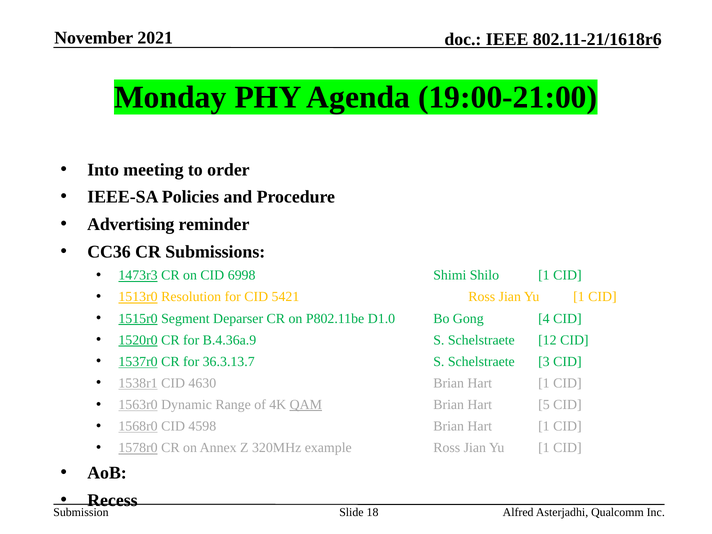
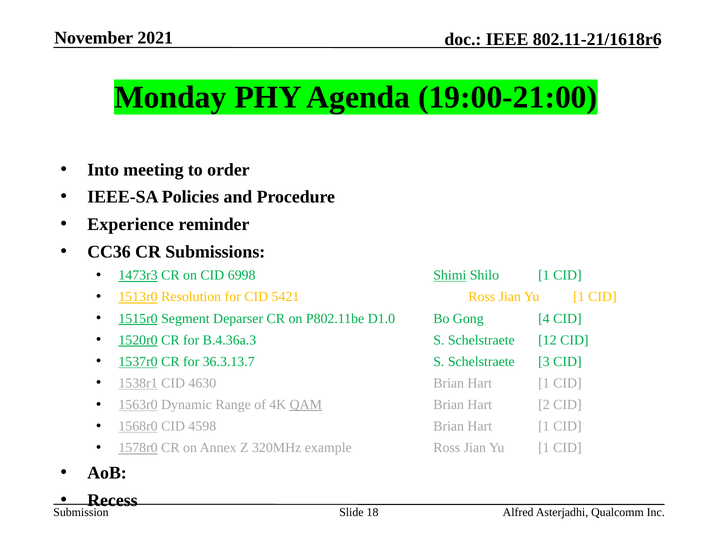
Advertising: Advertising -> Experience (131, 224)
Shimi underline: none -> present (450, 275)
B.4.36a.9: B.4.36a.9 -> B.4.36a.3 (229, 340)
5: 5 -> 2 (544, 405)
